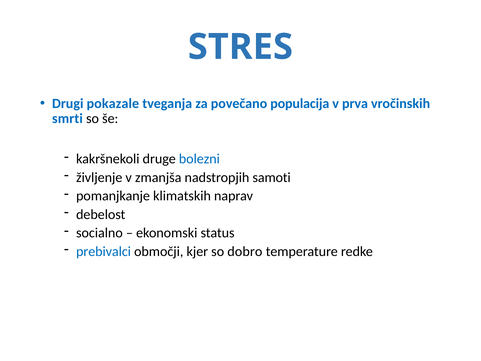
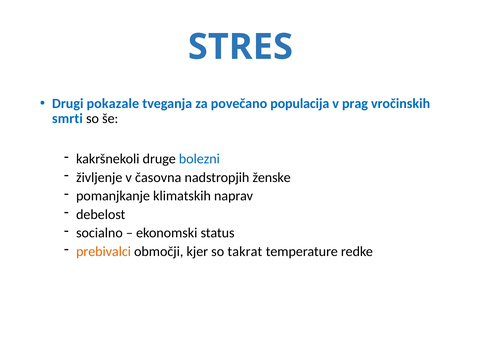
prva: prva -> prag (355, 103)
zmanjša: zmanjša -> časovna (158, 177)
samoti: samoti -> ženske (272, 177)
prebivalci colour: blue -> orange (104, 251)
dobro: dobro -> takrat (245, 251)
